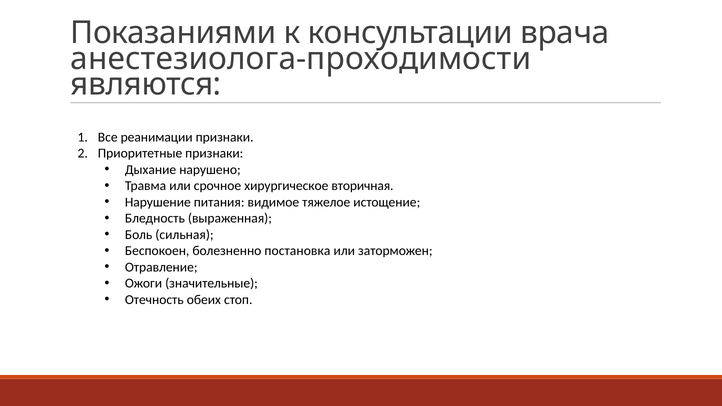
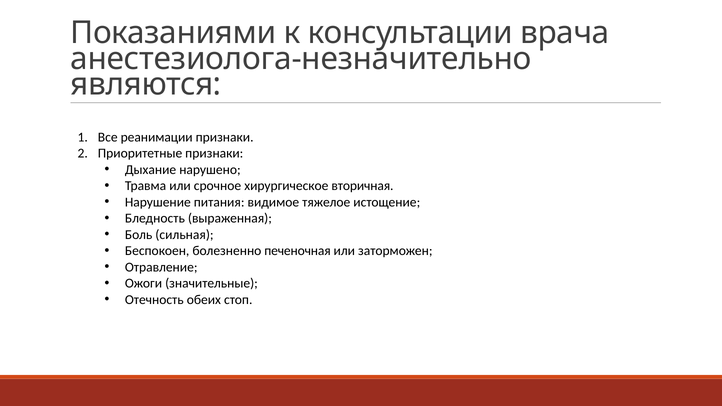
анестезиолога-проходимости: анестезиолога-проходимости -> анестезиолога-незначительно (301, 59)
постановка: постановка -> печеночная (298, 251)
